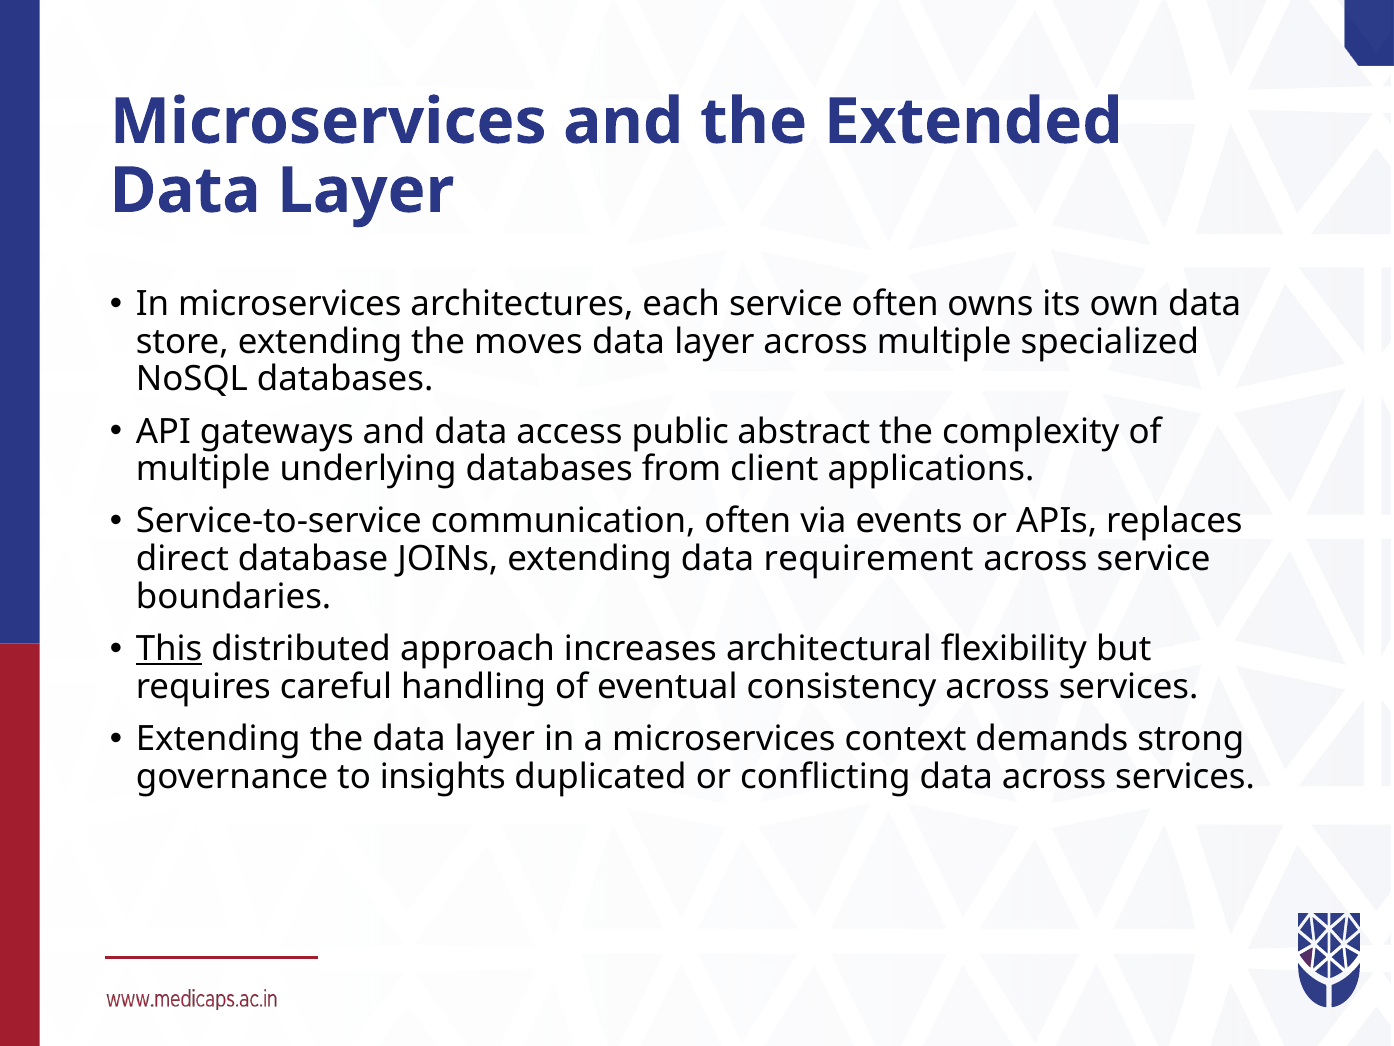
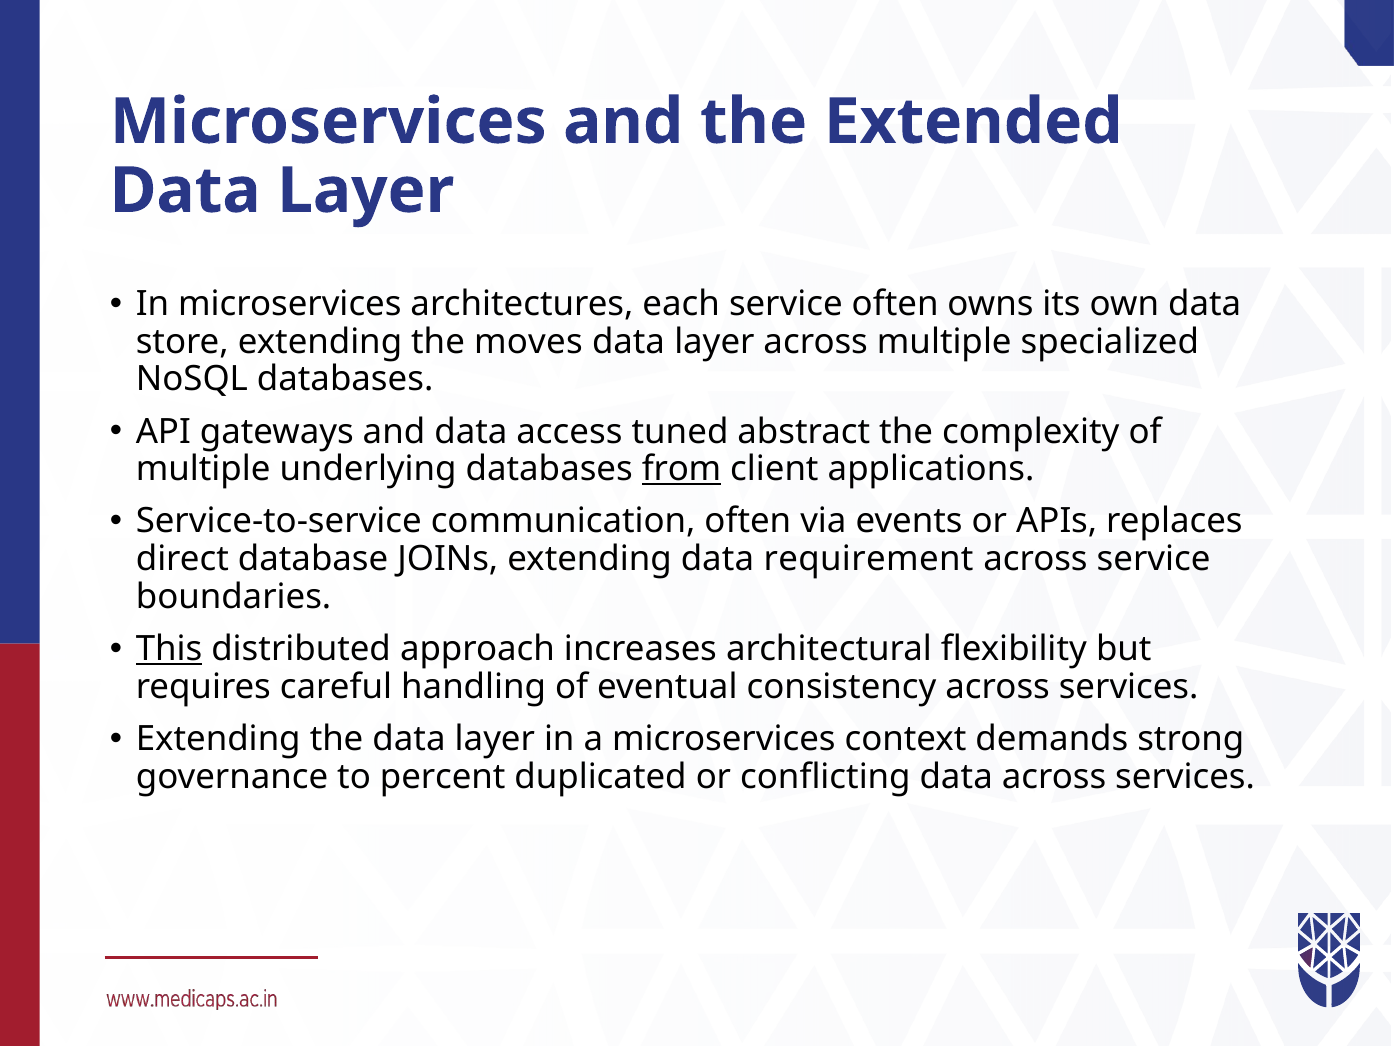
public: public -> tuned (680, 431)
from underline: none -> present (681, 469)
insights: insights -> percent (443, 776)
